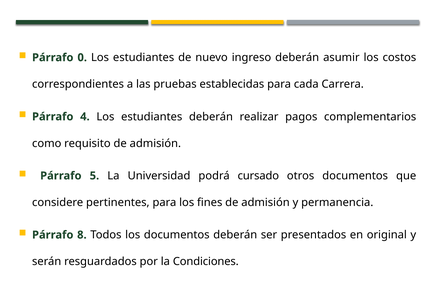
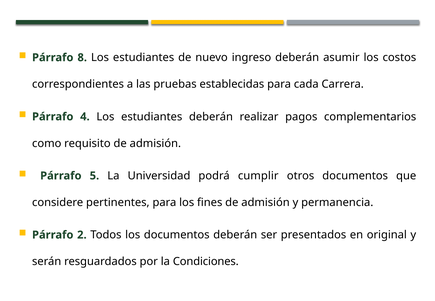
0: 0 -> 8 (82, 58)
cursado: cursado -> cumplir (258, 176)
8: 8 -> 2 (82, 235)
